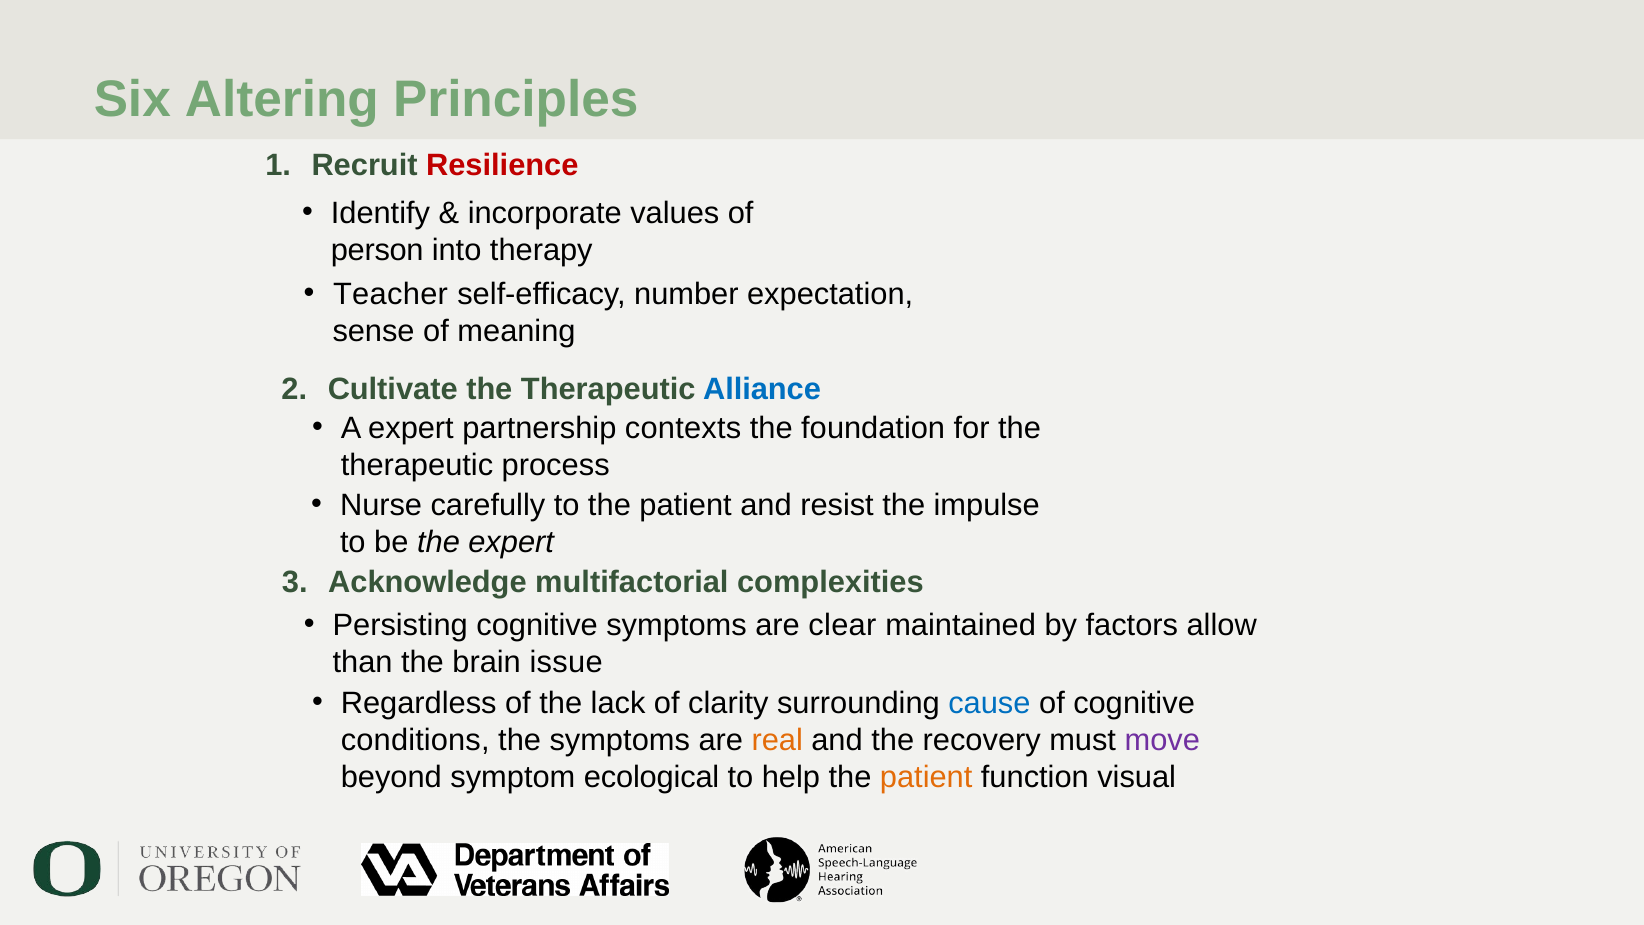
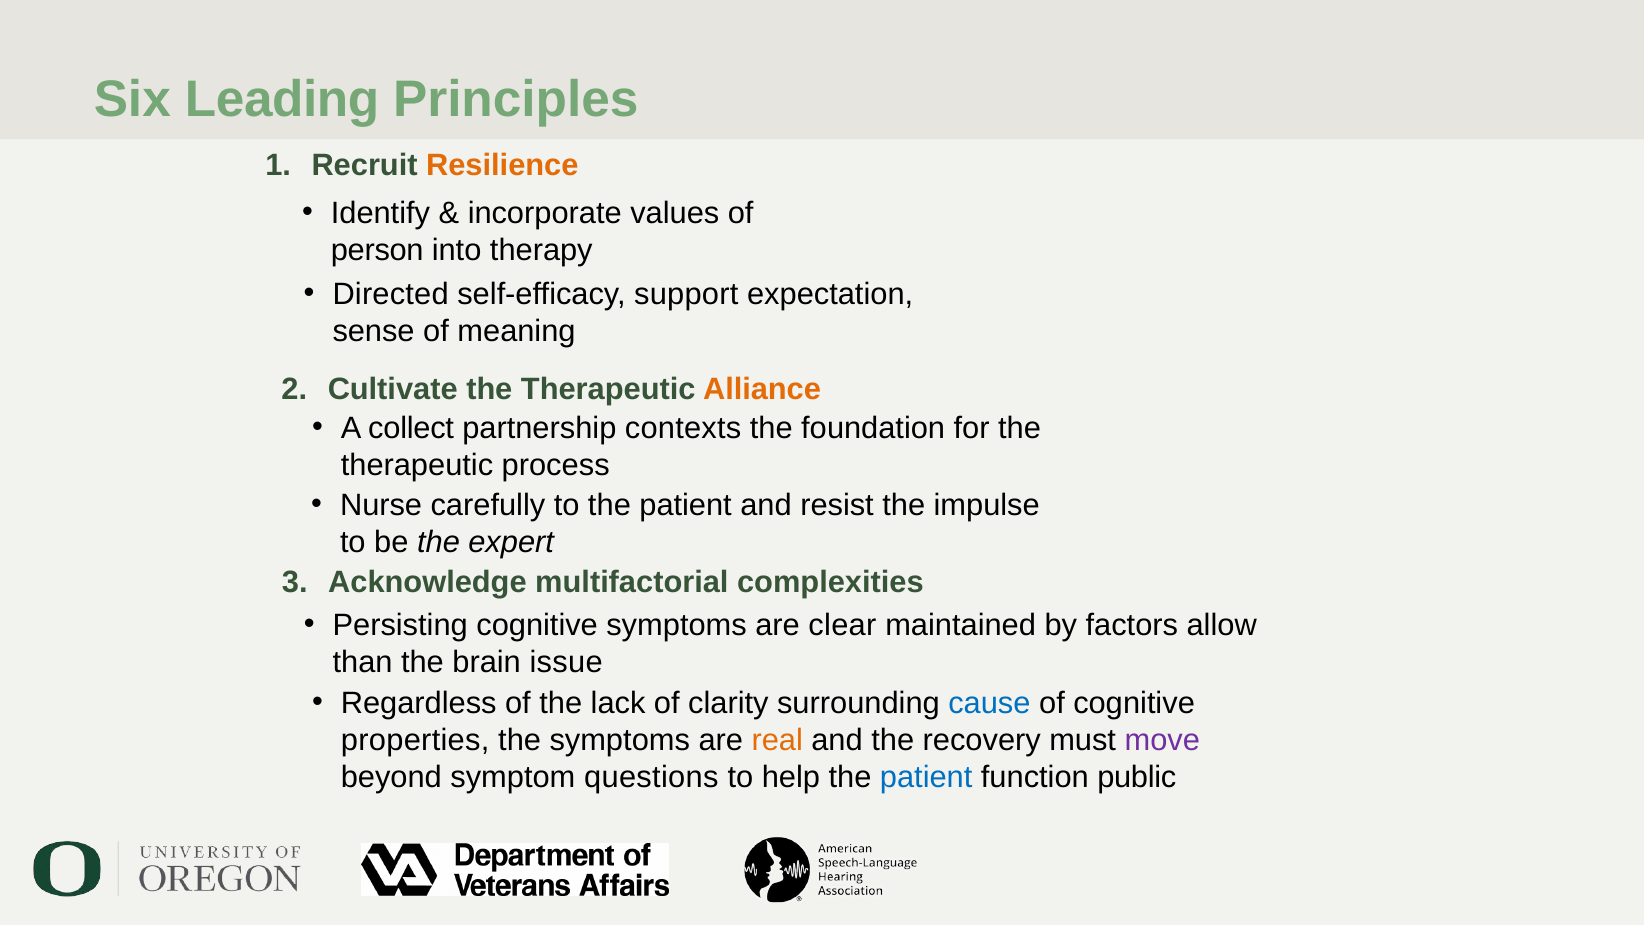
Altering: Altering -> Leading (282, 99)
Resilience colour: red -> orange (502, 166)
Teacher: Teacher -> Directed (391, 294)
number: number -> support (686, 294)
Alliance colour: blue -> orange (762, 389)
A expert: expert -> collect (411, 428)
conditions: conditions -> properties (415, 740)
ecological: ecological -> questions (651, 777)
patient colour: orange -> blue (926, 777)
visual: visual -> public (1137, 777)
